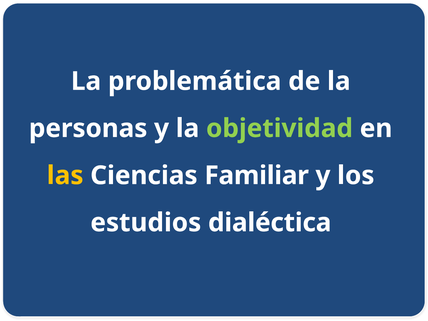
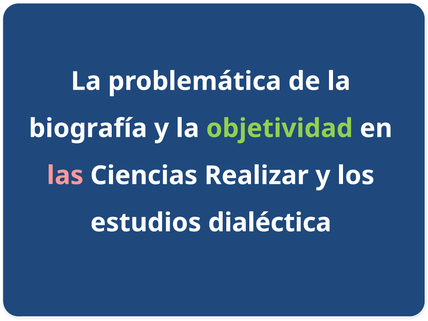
personas: personas -> biografía (88, 128)
las colour: yellow -> pink (65, 176)
Familiar: Familiar -> Realizar (257, 176)
